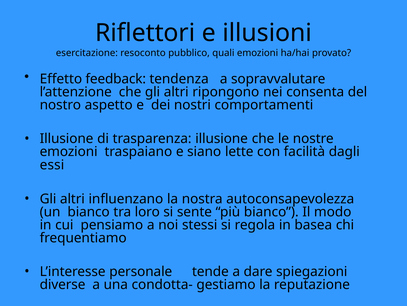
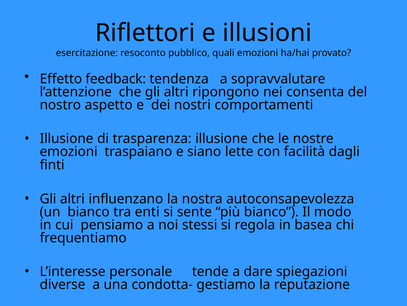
essi: essi -> finti (52, 165)
loro: loro -> enti (147, 211)
